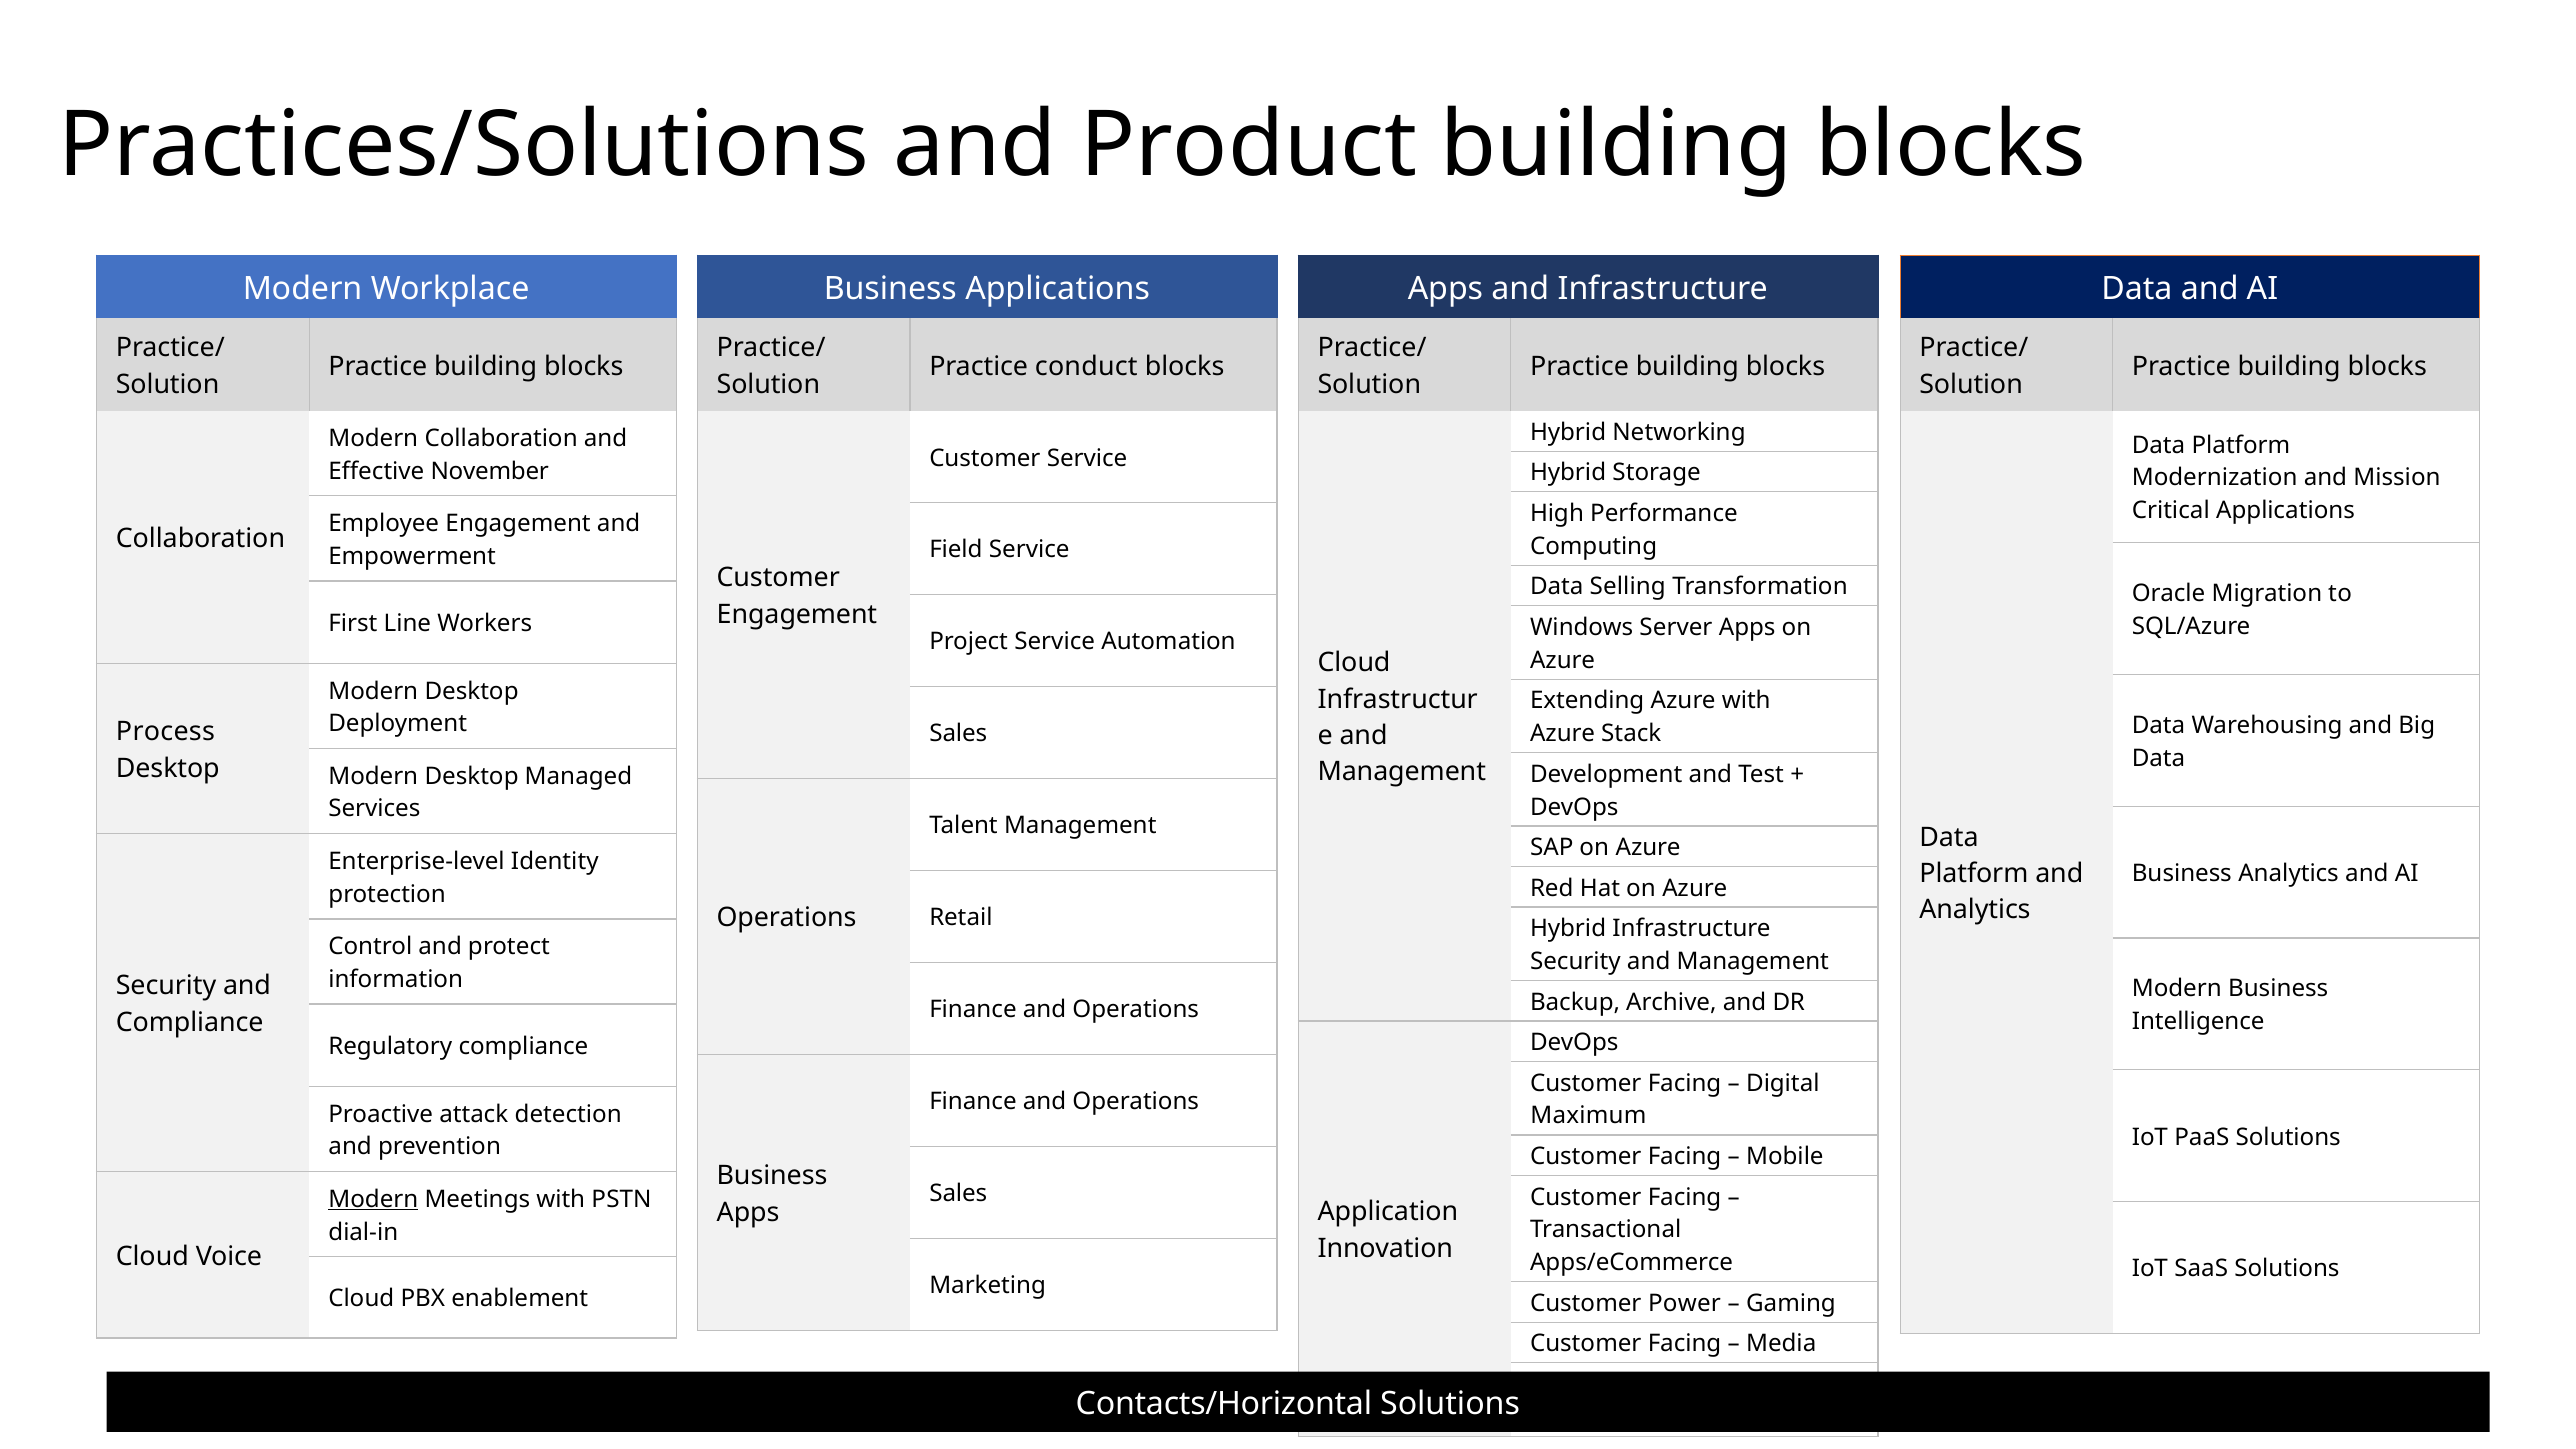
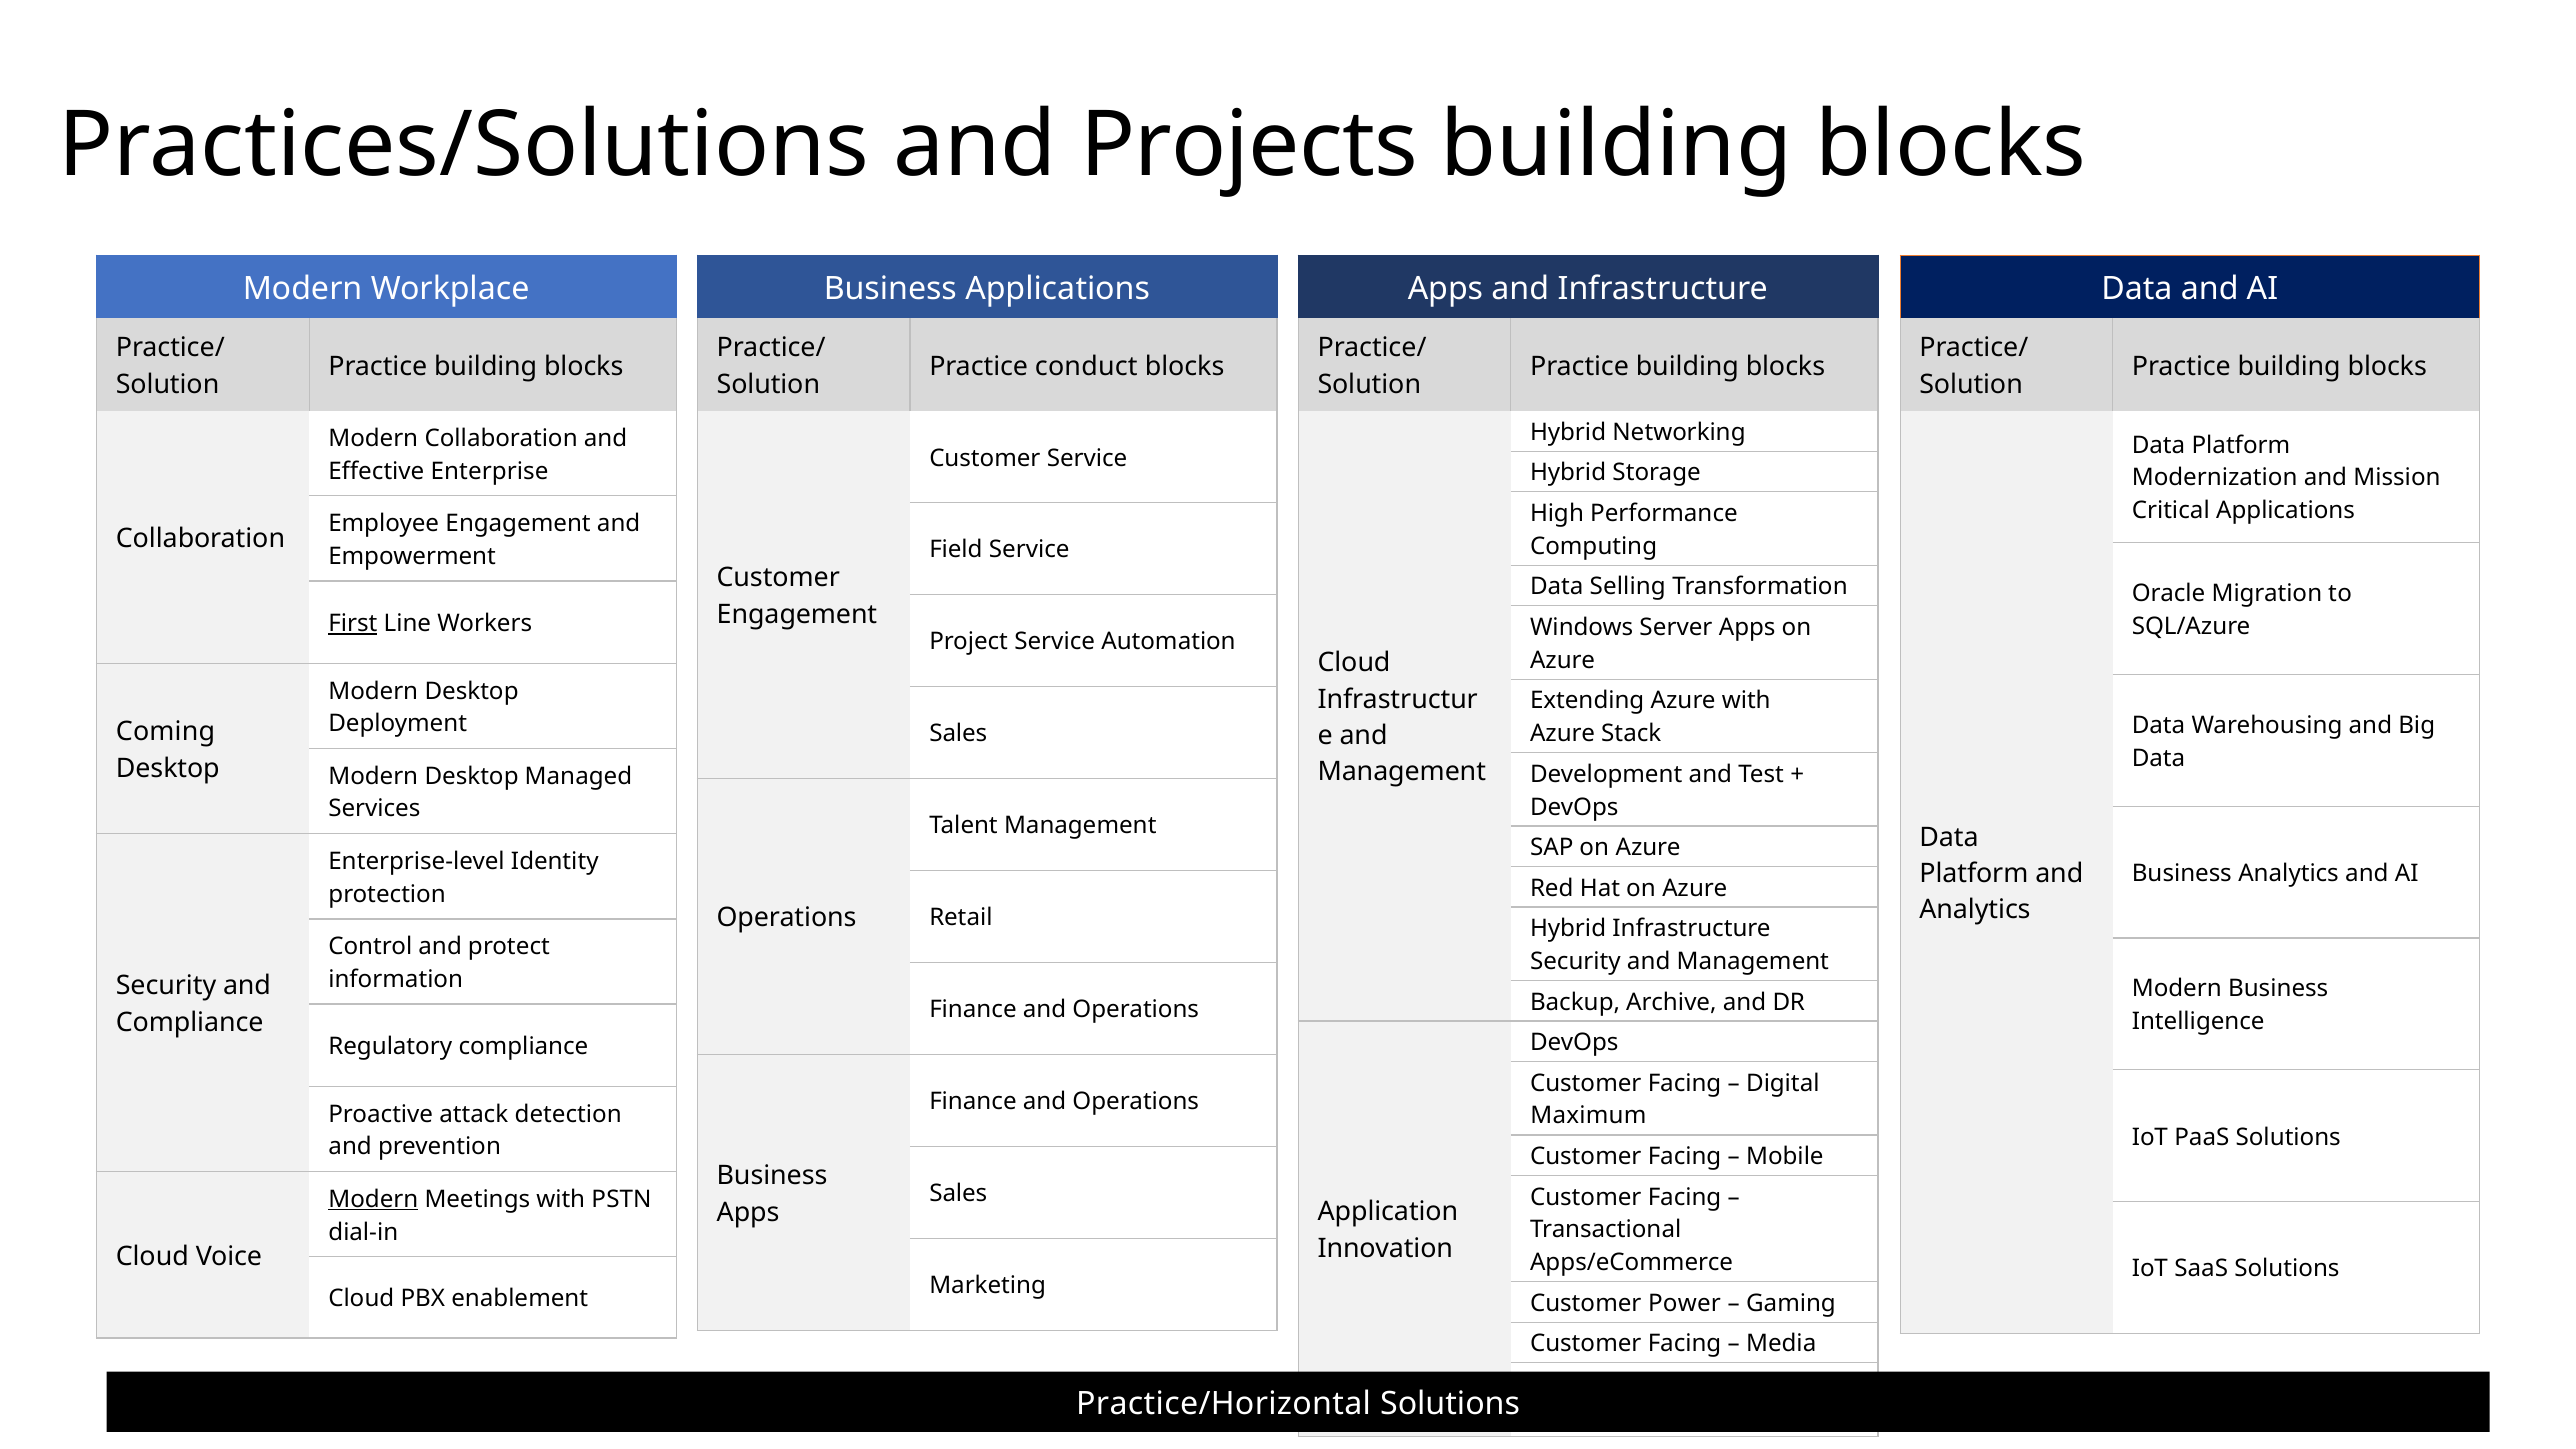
Product: Product -> Projects (1249, 145)
November: November -> Enterprise (490, 471)
First underline: none -> present (353, 624)
Process: Process -> Coming (166, 732)
Contacts/Horizontal: Contacts/Horizontal -> Practice/Horizontal (1224, 1404)
